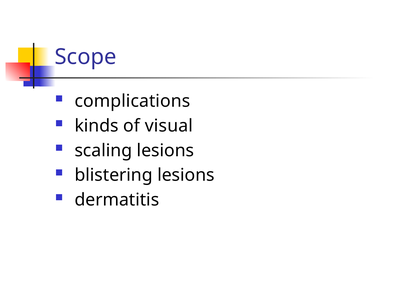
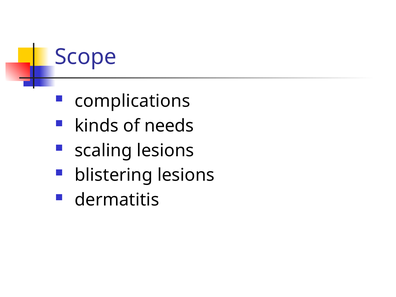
visual: visual -> needs (169, 126)
